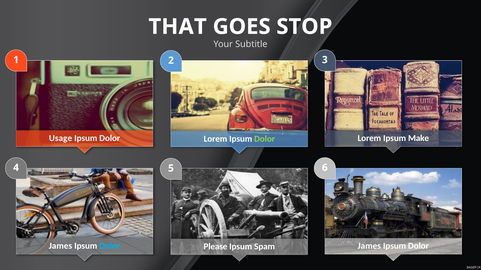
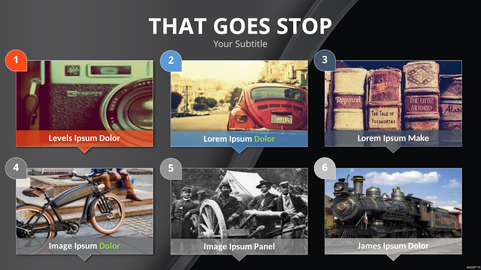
Usage: Usage -> Levels (60, 138)
James: James -> Image (60, 246)
Dolor colour: light blue -> light green (110, 246)
Please: Please -> Image (215, 247)
Spam: Spam -> Panel (265, 247)
